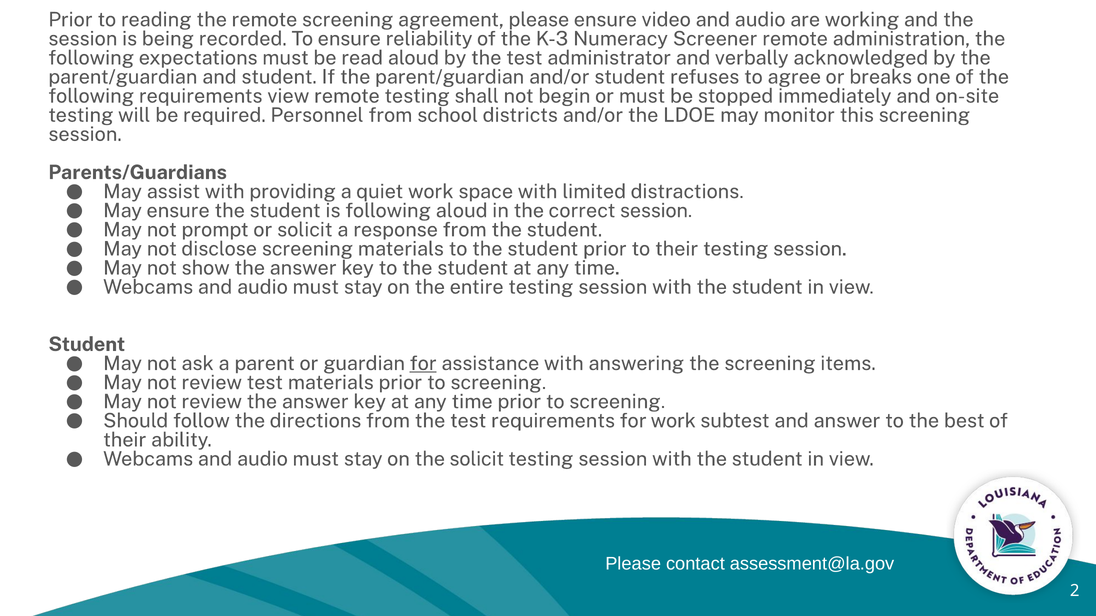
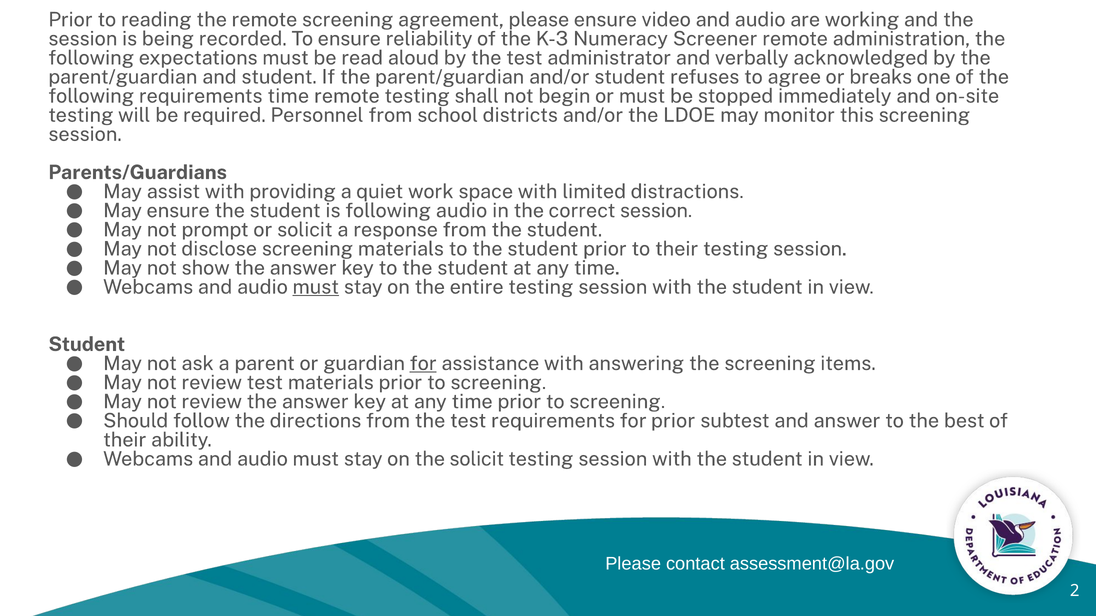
requirements view: view -> time (288, 96)
following aloud: aloud -> audio (462, 211)
must underline: none -> present (316, 287)
for work: work -> prior (673, 421)
